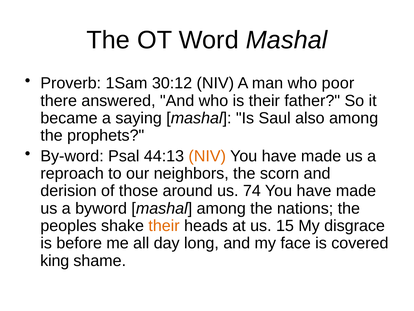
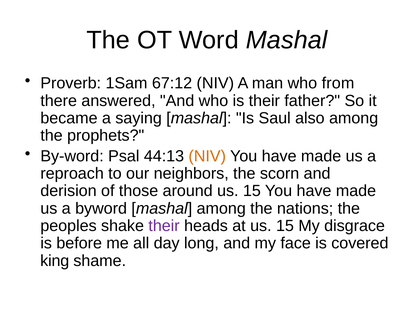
30:12: 30:12 -> 67:12 (172, 83)
poor: poor -> from (338, 83)
around us 74: 74 -> 15 (252, 191)
their colour: orange -> purple (164, 225)
